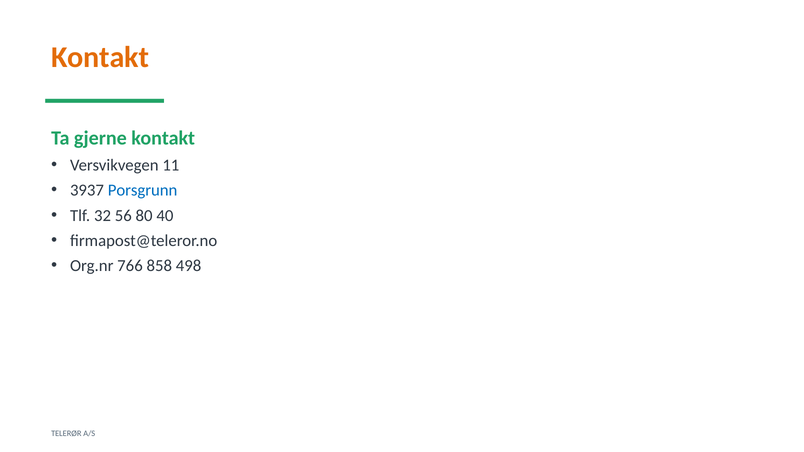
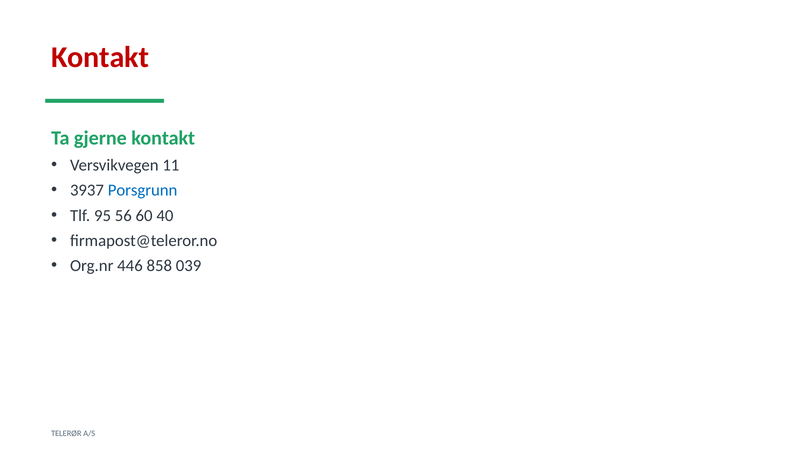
Kontakt colour: orange -> red (100, 57)
32: 32 -> 95 (103, 216)
80: 80 -> 60 (144, 216)
766: 766 -> 446 (130, 266)
498: 498 -> 039 (189, 266)
